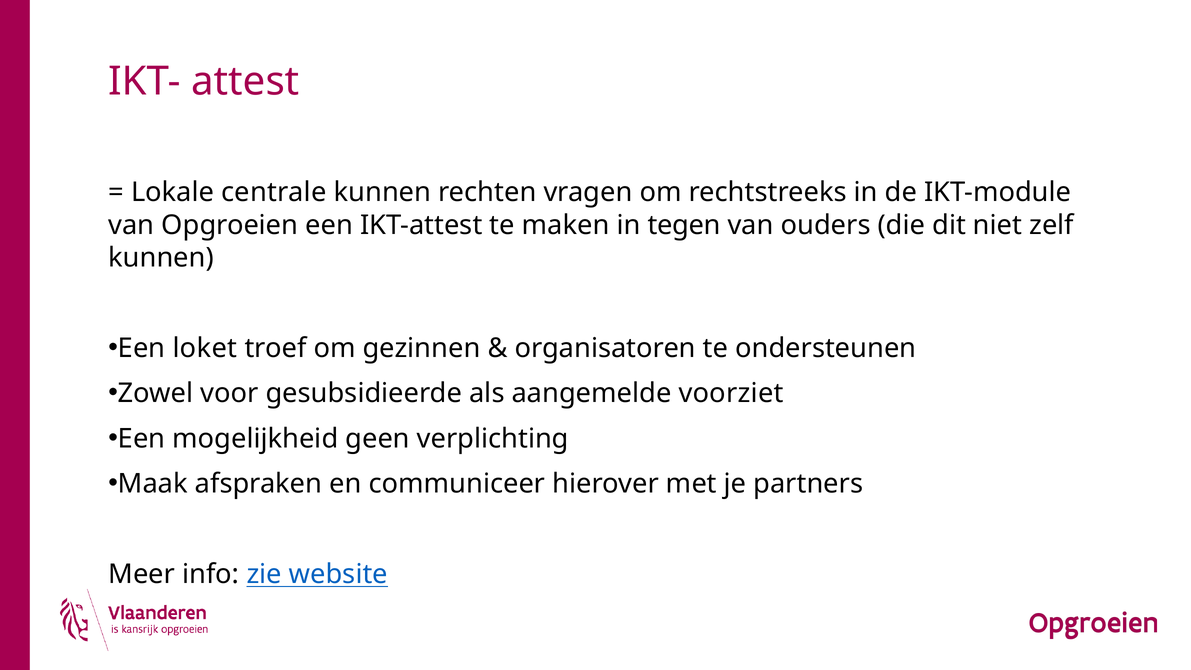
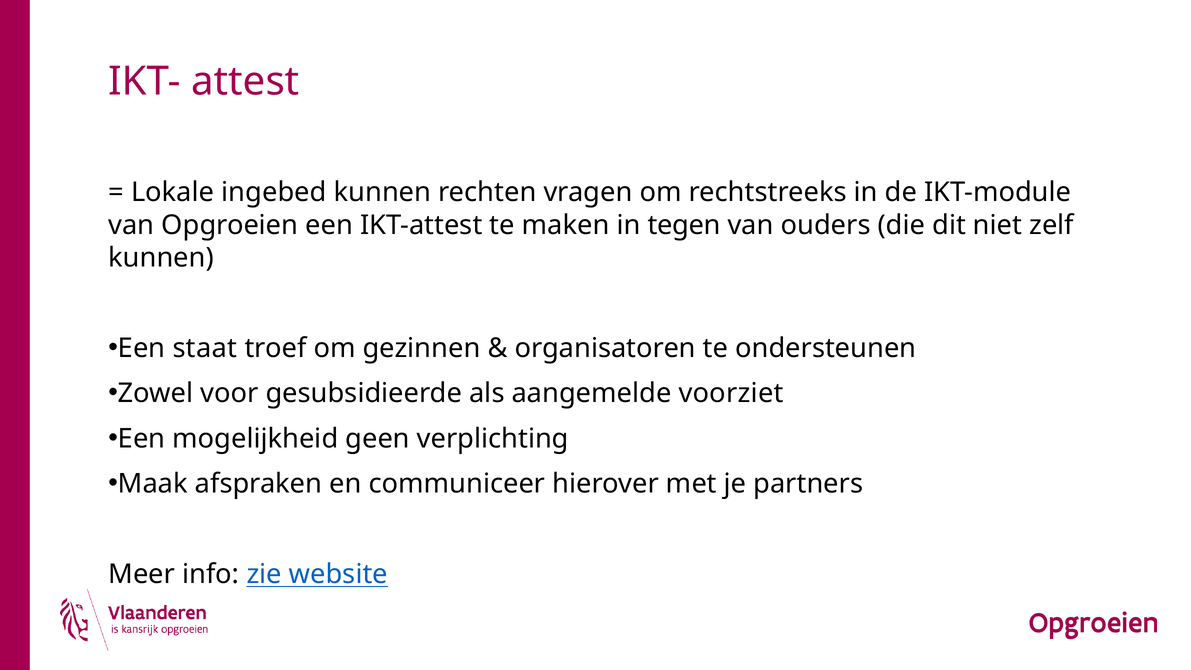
centrale: centrale -> ingebed (274, 192)
loket: loket -> staat (205, 348)
